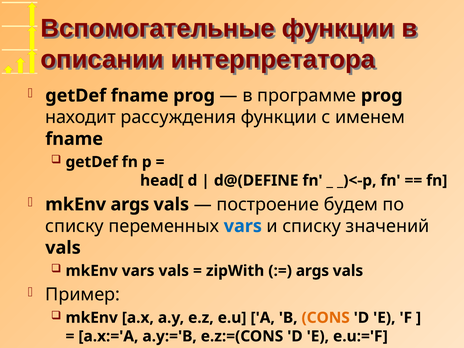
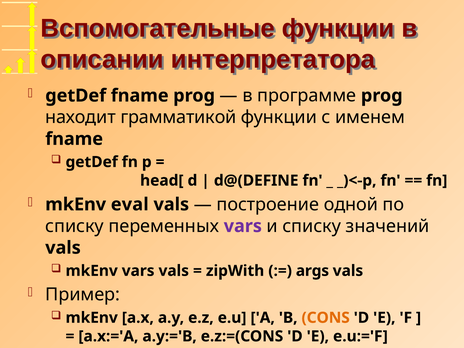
рассуждения: рассуждения -> грамматикой (178, 117)
mkEnv args: args -> eval (130, 204)
будем: будем -> одной (351, 204)
vars colour: blue -> purple (243, 226)
